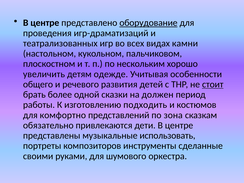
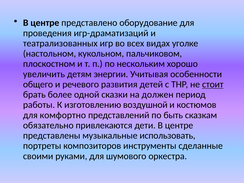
оборудование underline: present -> none (148, 23)
камни: камни -> уголке (185, 43)
одежде: одежде -> энергии (111, 74)
подходить: подходить -> воздушной (145, 105)
зона: зона -> быть (173, 115)
